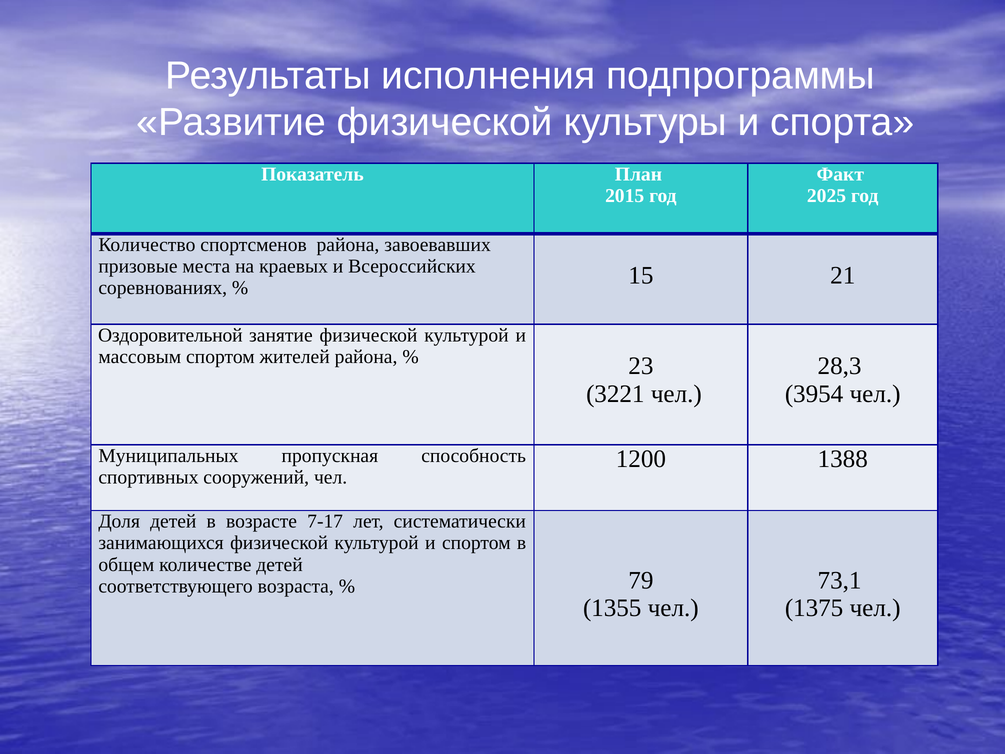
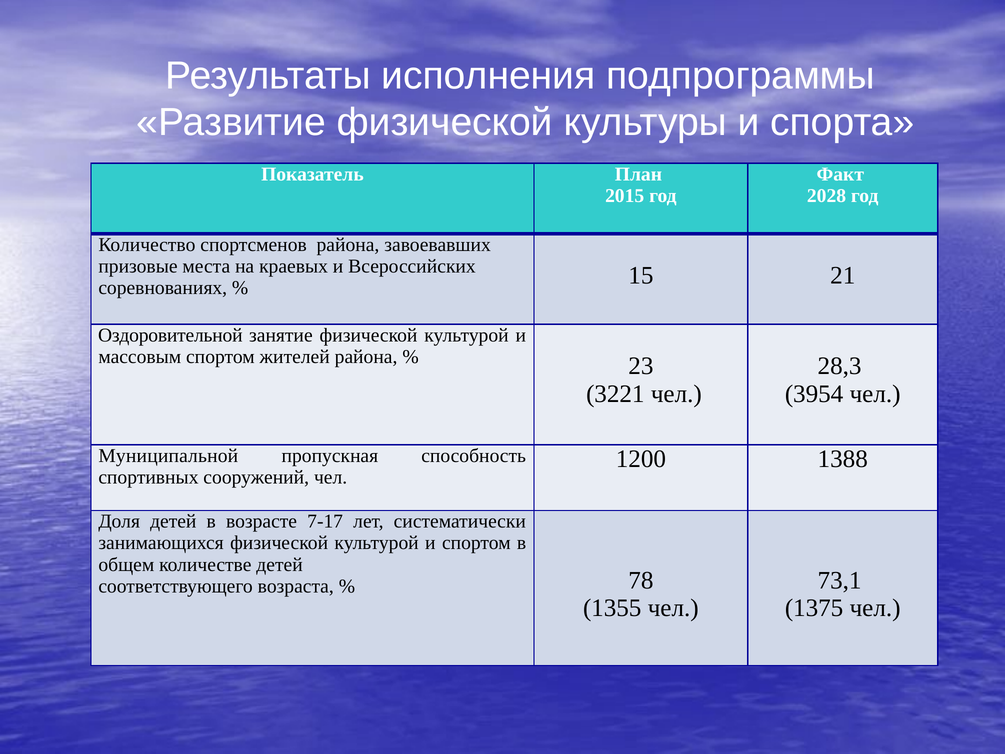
2025: 2025 -> 2028 (827, 196)
Муниципальных: Муниципальных -> Муниципальной (168, 456)
79: 79 -> 78 (641, 580)
